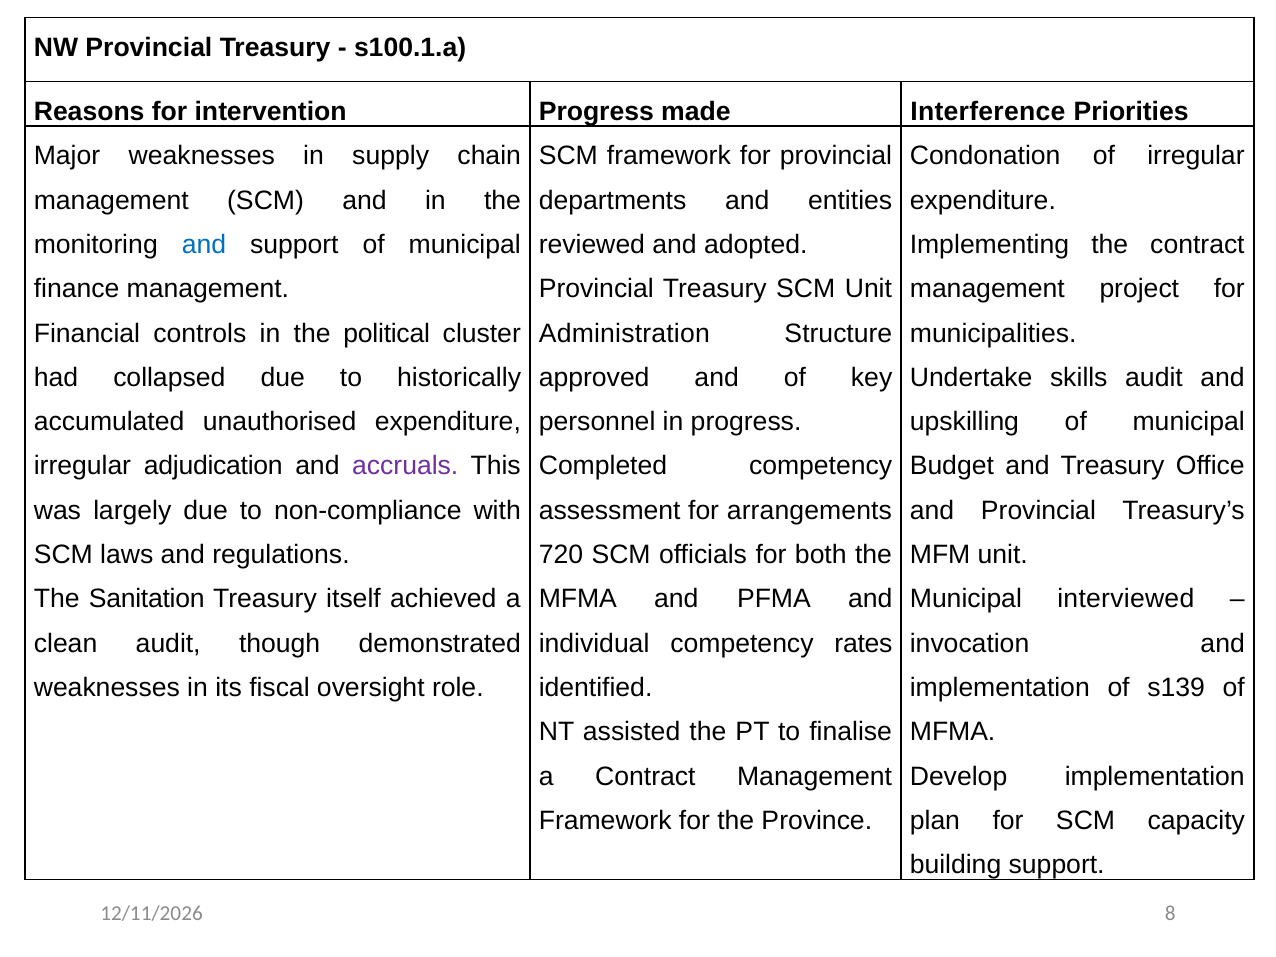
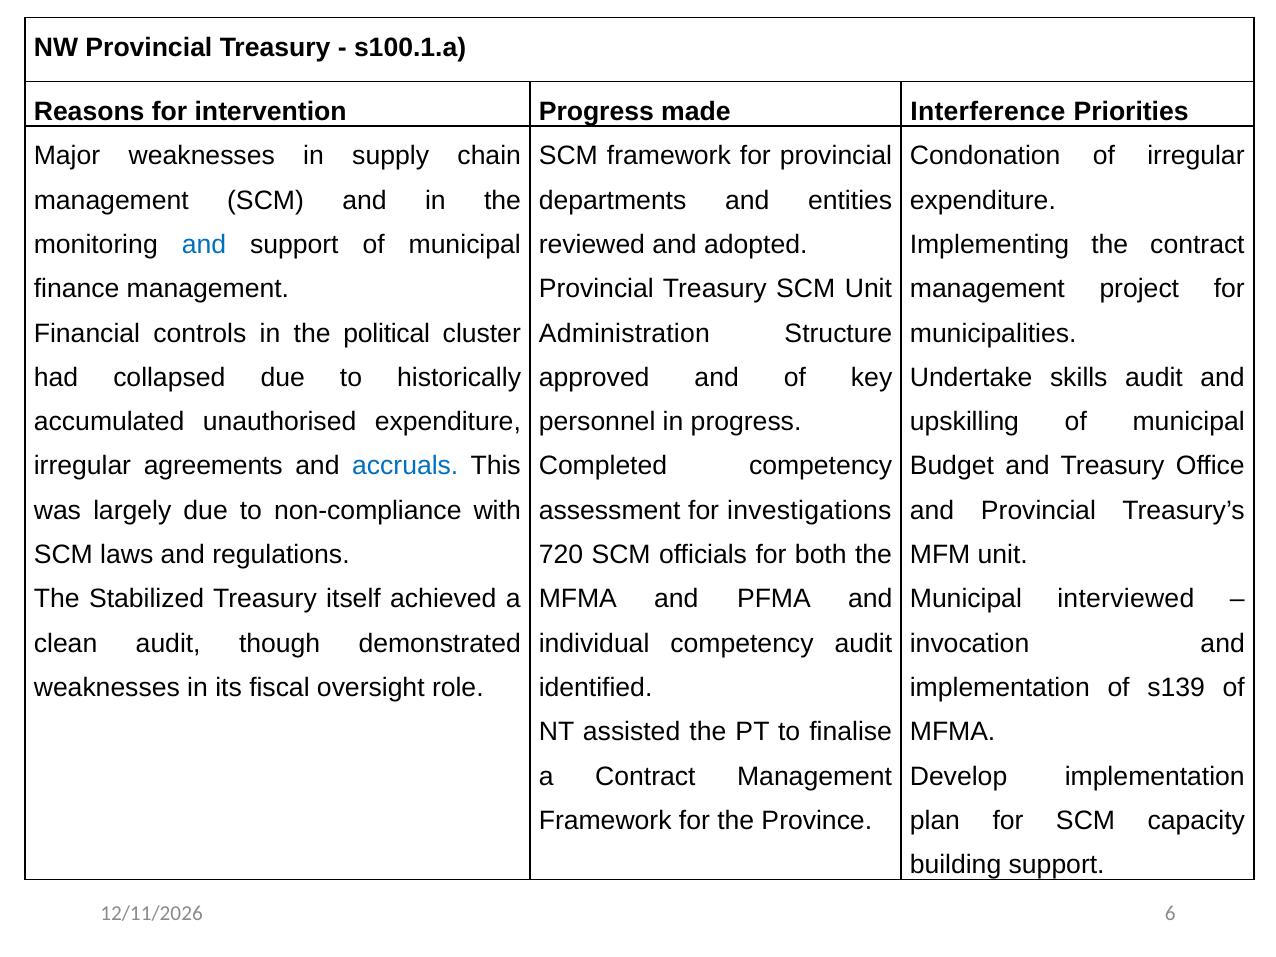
adjudication: adjudication -> agreements (213, 466)
accruals colour: purple -> blue (405, 466)
arrangements: arrangements -> investigations (809, 510)
Sanitation: Sanitation -> Stabilized (147, 599)
competency rates: rates -> audit (863, 643)
8: 8 -> 6 (1170, 914)
